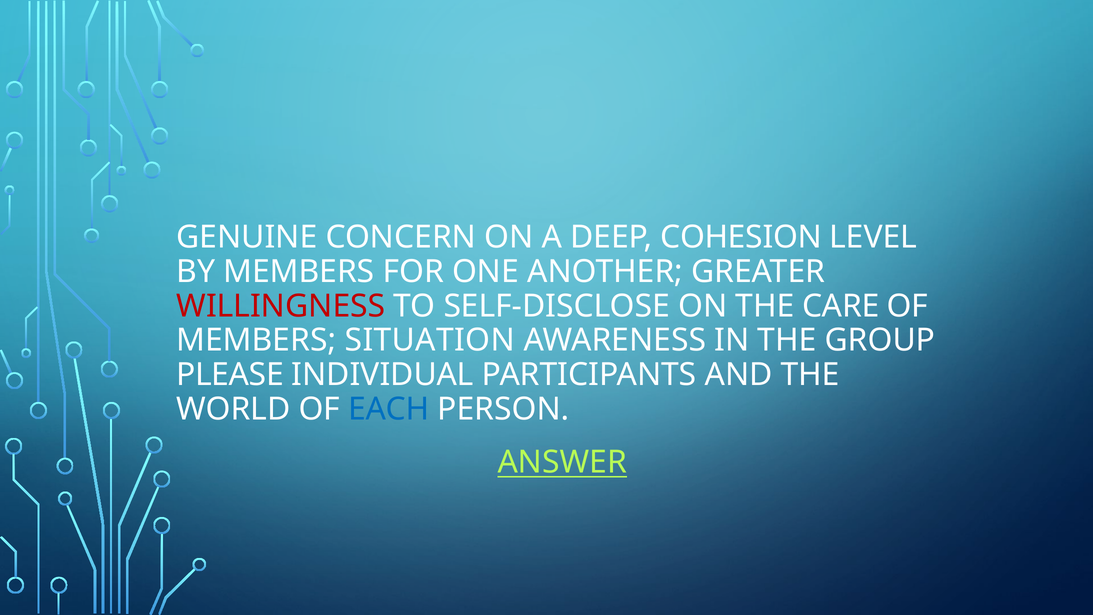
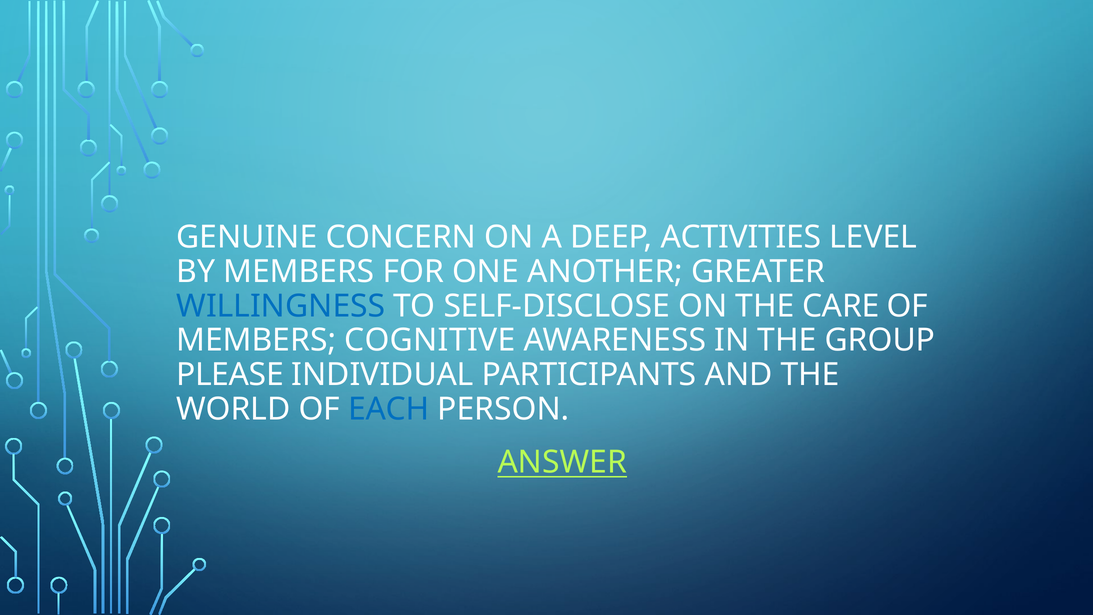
COHESION: COHESION -> ACTIVITIES (741, 237)
WILLINGNESS colour: red -> blue (281, 306)
SITUATION: SITUATION -> COGNITIVE (430, 340)
